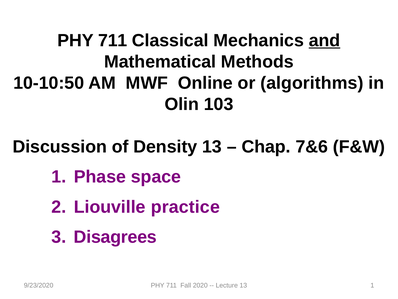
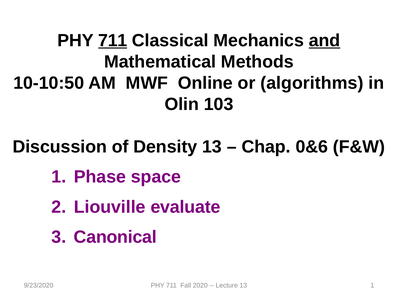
711 underline: none -> present (113, 40)
7&6: 7&6 -> 0&6 (312, 146)
practice: practice -> evaluate (185, 207)
Disagrees: Disagrees -> Canonical (115, 237)
